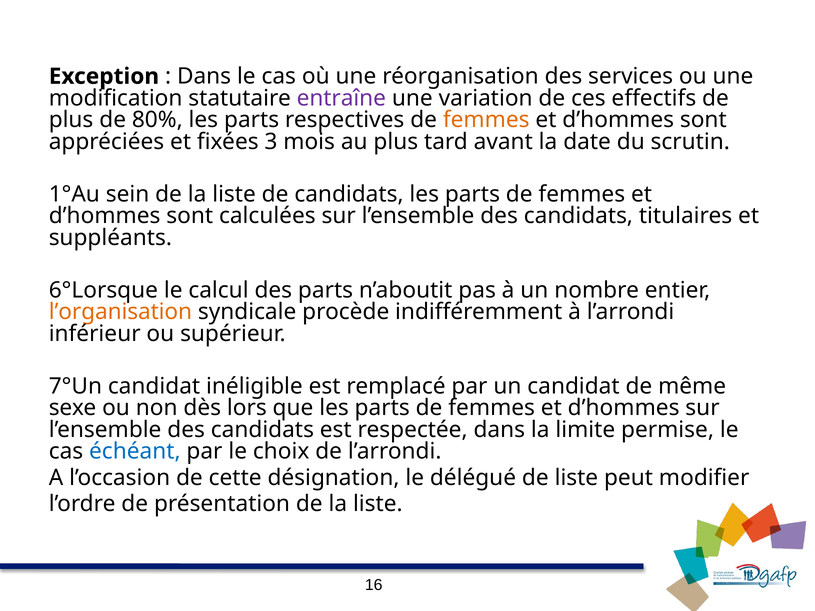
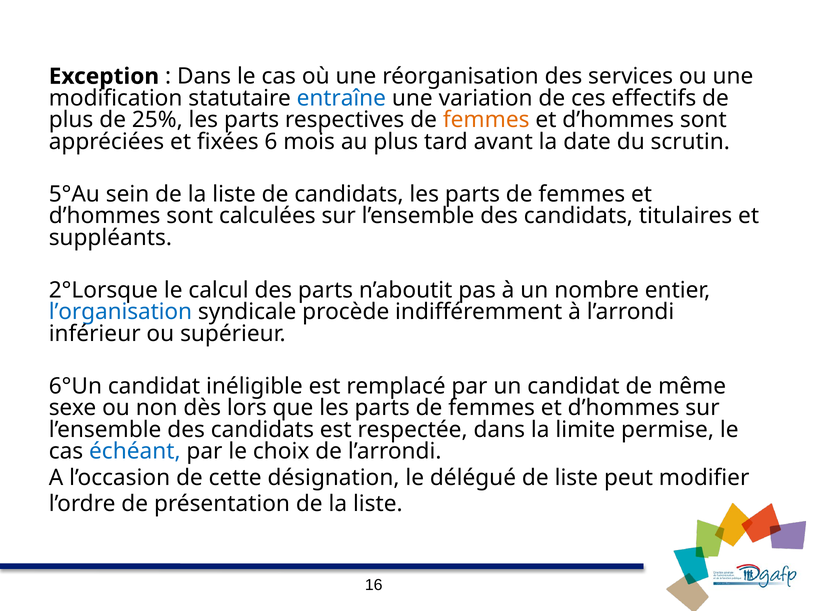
entraîne colour: purple -> blue (341, 98)
80%: 80% -> 25% (157, 120)
3: 3 -> 6 (271, 142)
1°Au: 1°Au -> 5°Au (74, 194)
6°Lorsque: 6°Lorsque -> 2°Lorsque (103, 290)
l’organisation colour: orange -> blue (120, 312)
7°Un: 7°Un -> 6°Un (75, 386)
